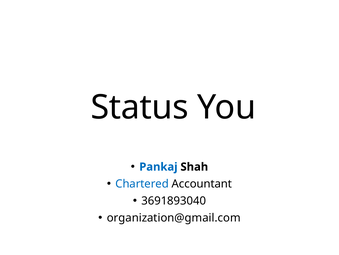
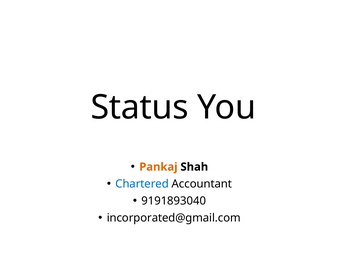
Pankaj colour: blue -> orange (158, 166)
3691893040: 3691893040 -> 9191893040 (174, 200)
organization@gmail.com: organization@gmail.com -> incorporated@gmail.com (174, 217)
